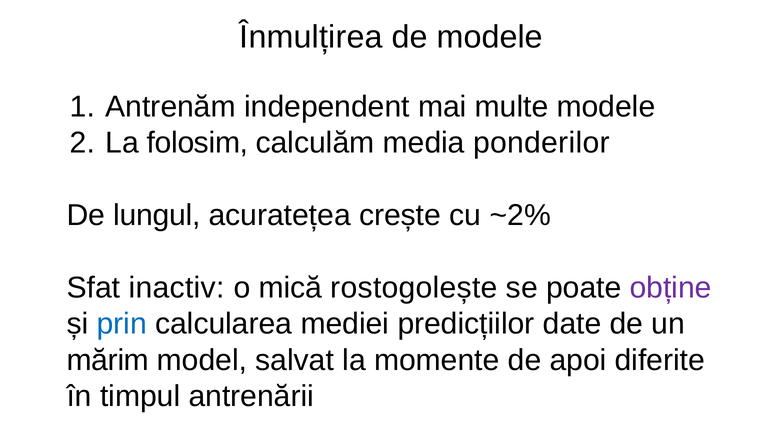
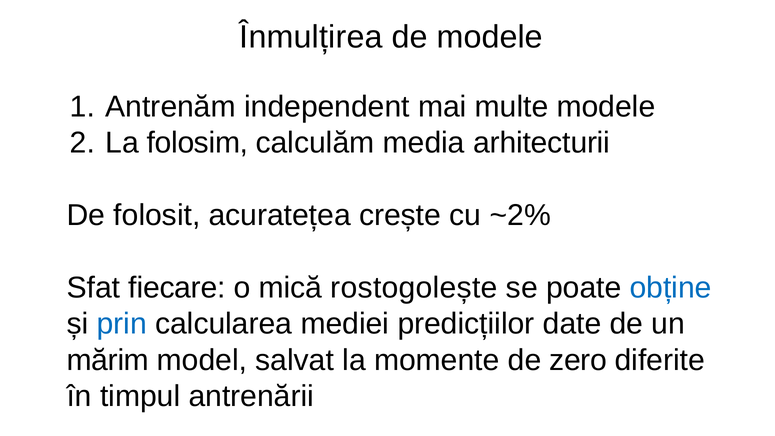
ponderilor: ponderilor -> arhitecturii (542, 143)
lungul: lungul -> folosit (157, 215)
inactiv: inactiv -> fiecare (177, 288)
obține colour: purple -> blue (671, 288)
apoi: apoi -> zero (578, 360)
